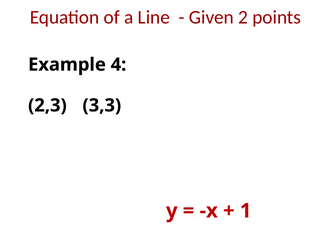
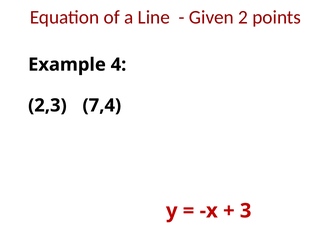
3,3: 3,3 -> 7,4 (102, 105)
1: 1 -> 3 (246, 211)
